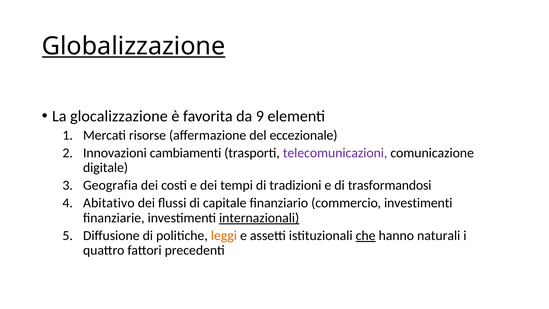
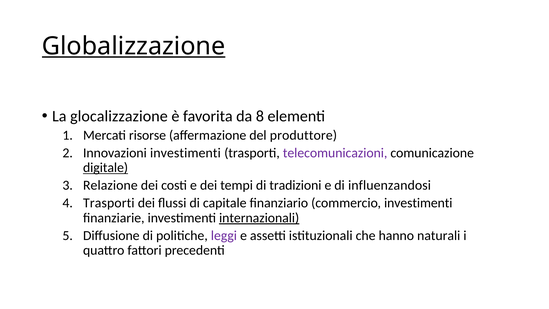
9: 9 -> 8 (260, 116)
eccezionale: eccezionale -> produttore (303, 135)
Innovazioni cambiamenti: cambiamenti -> investimenti (185, 153)
digitale underline: none -> present (106, 168)
Geografia: Geografia -> Relazione (110, 185)
trasformandosi: trasformandosi -> influenzandosi (390, 185)
Abitativo: Abitativo -> Trasporti (109, 203)
leggi colour: orange -> purple (224, 235)
che underline: present -> none (366, 235)
